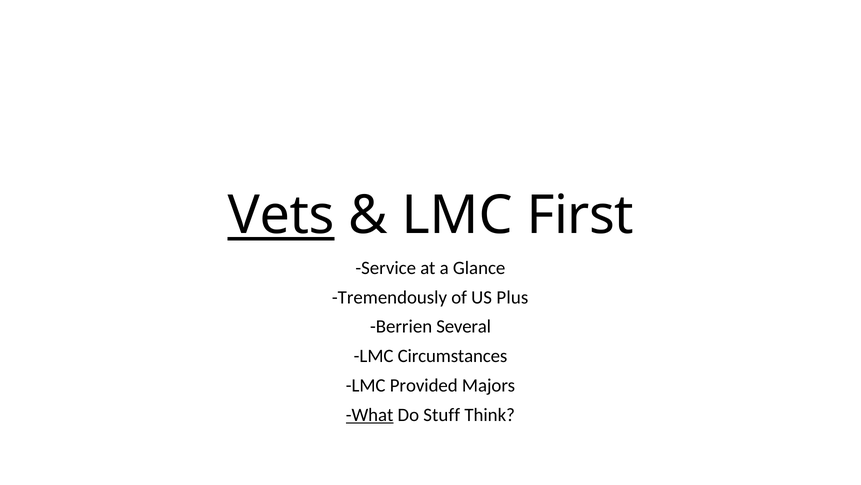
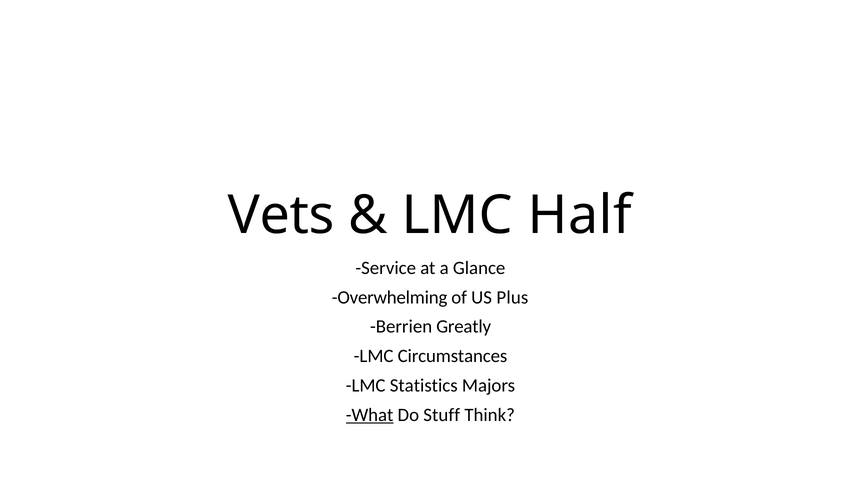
Vets underline: present -> none (281, 215)
First: First -> Half (580, 215)
Tremendously: Tremendously -> Overwhelming (390, 297)
Several: Several -> Greatly (464, 326)
Provided: Provided -> Statistics (424, 385)
